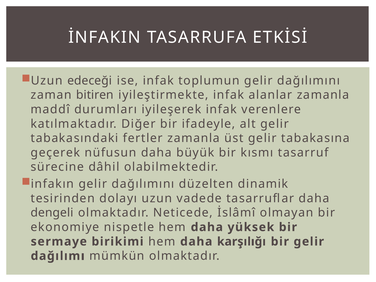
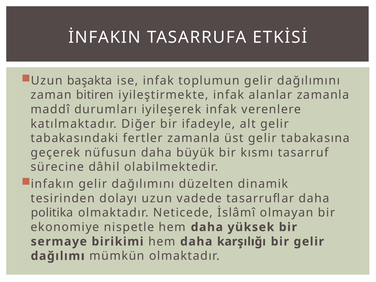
edeceği: edeceği -> başakta (90, 81)
dengeli: dengeli -> politika (52, 213)
